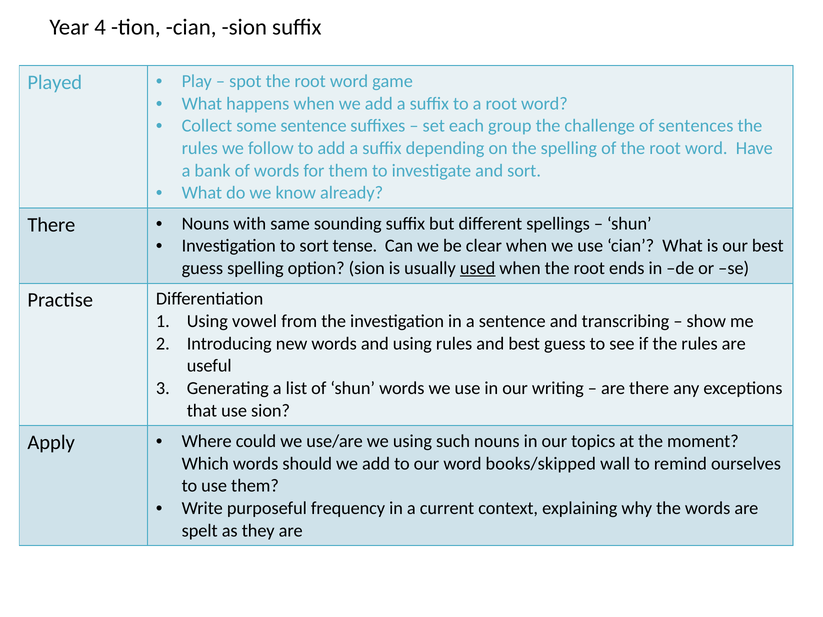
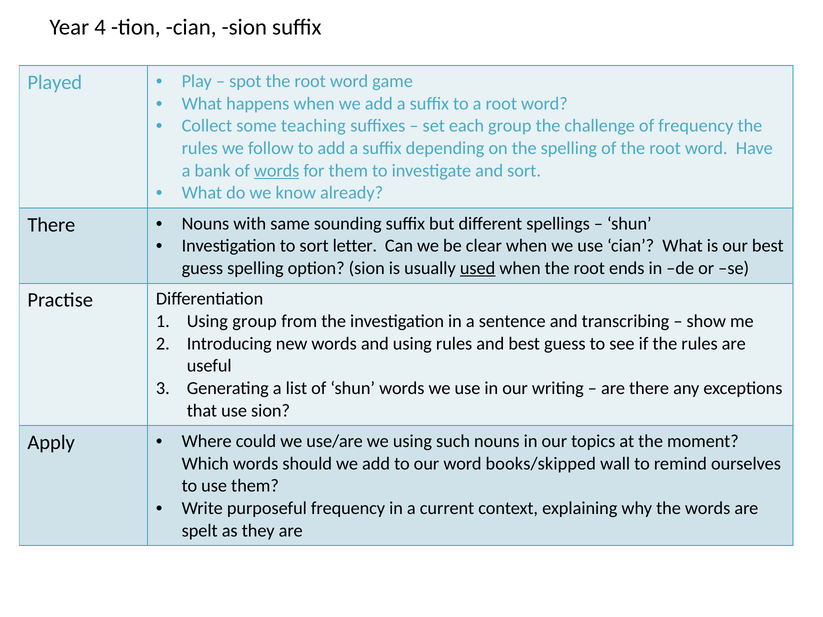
some sentence: sentence -> teaching (313, 126)
of sentences: sentences -> frequency (696, 126)
words underline: none -> present (277, 171)
tense: tense -> letter (355, 246)
Using vowel: vowel -> group (255, 321)
